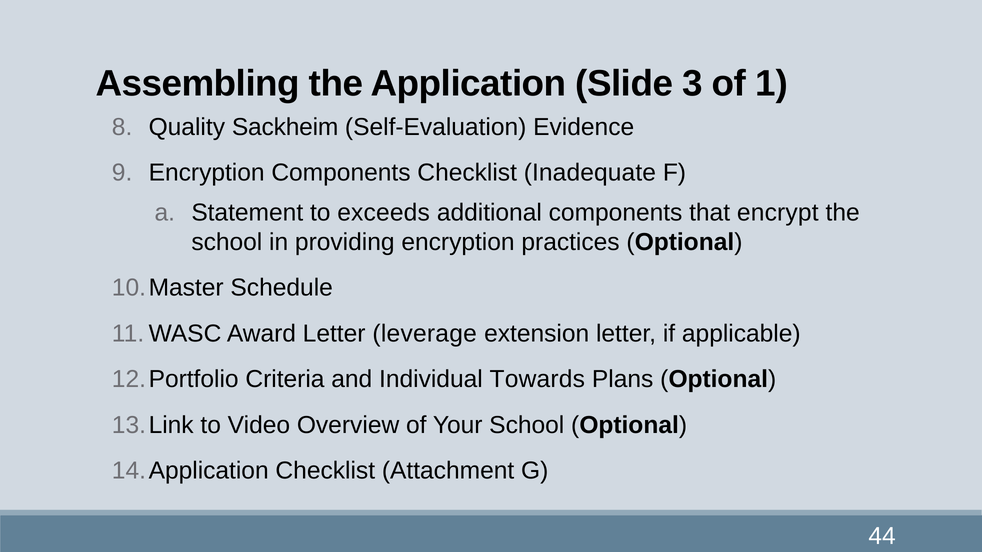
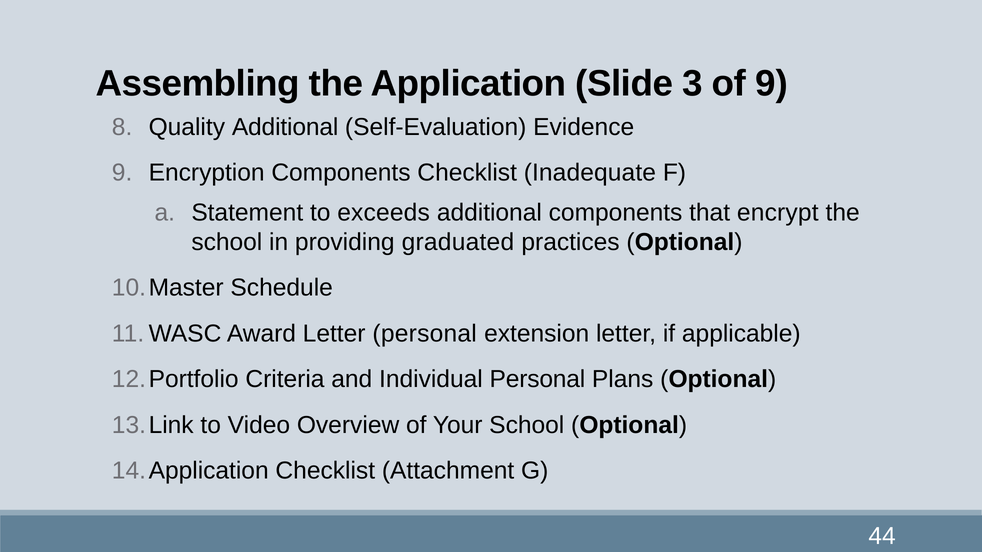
of 1: 1 -> 9 (772, 84)
Quality Sackheim: Sackheim -> Additional (285, 127)
providing encryption: encryption -> graduated (458, 242)
Letter leverage: leverage -> personal (425, 334)
Individual Towards: Towards -> Personal (537, 380)
